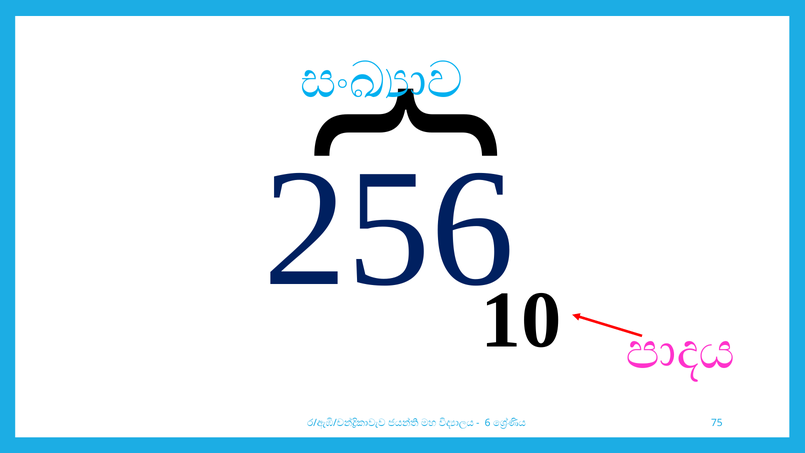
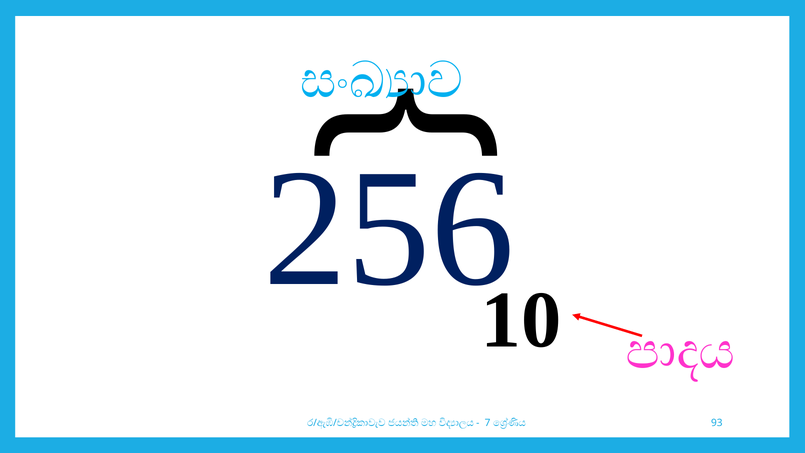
75: 75 -> 93 (717, 423)
6: 6 -> 7 (488, 423)
